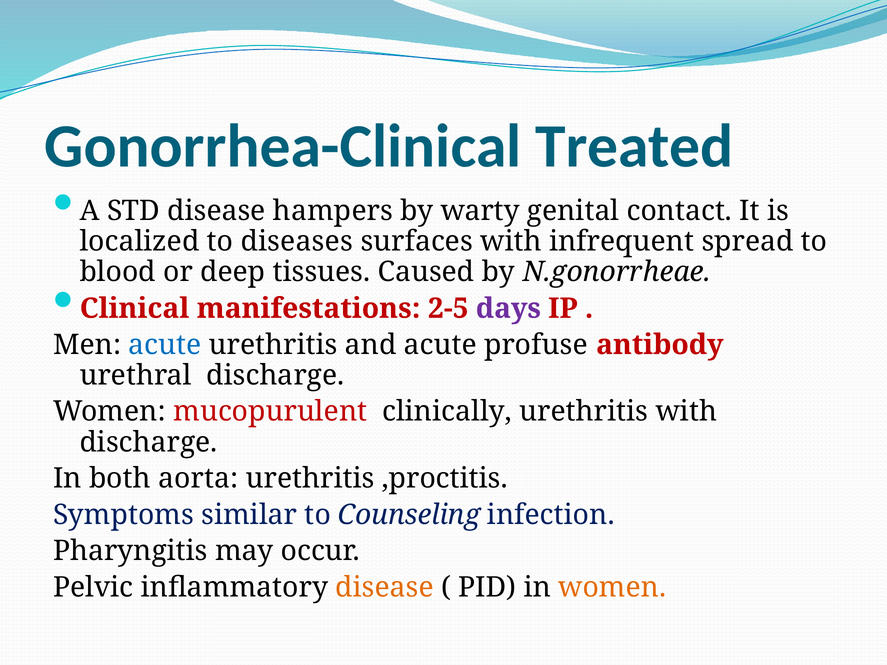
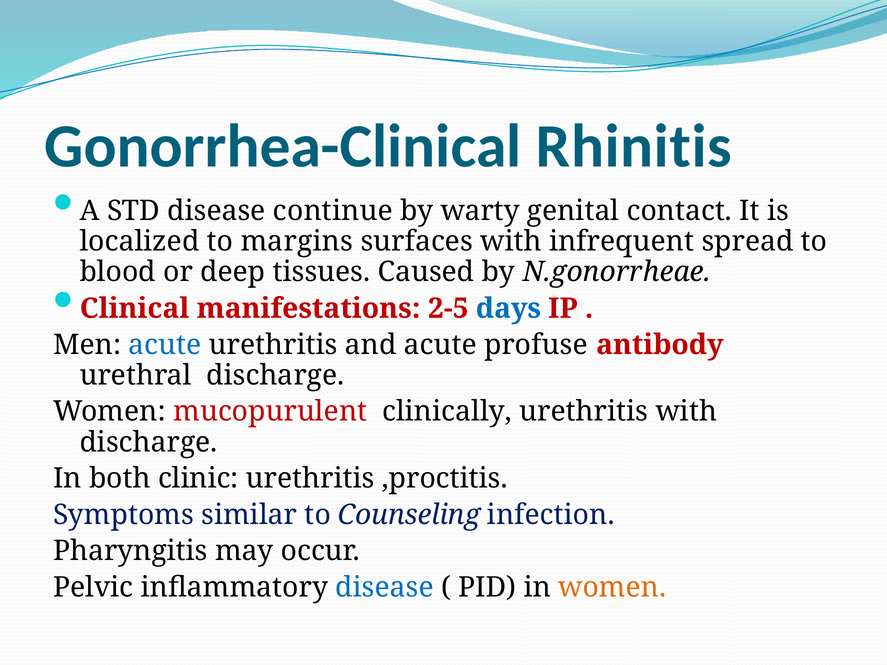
Treated: Treated -> Rhinitis (634, 146)
hampers: hampers -> continue (333, 211)
diseases: diseases -> margins (297, 242)
days colour: purple -> blue (508, 309)
aorta: aorta -> clinic (198, 479)
disease colour: orange -> blue (385, 588)
